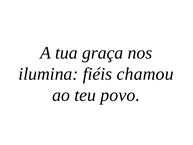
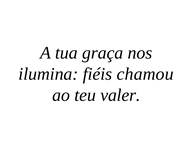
povo: povo -> valer (120, 95)
